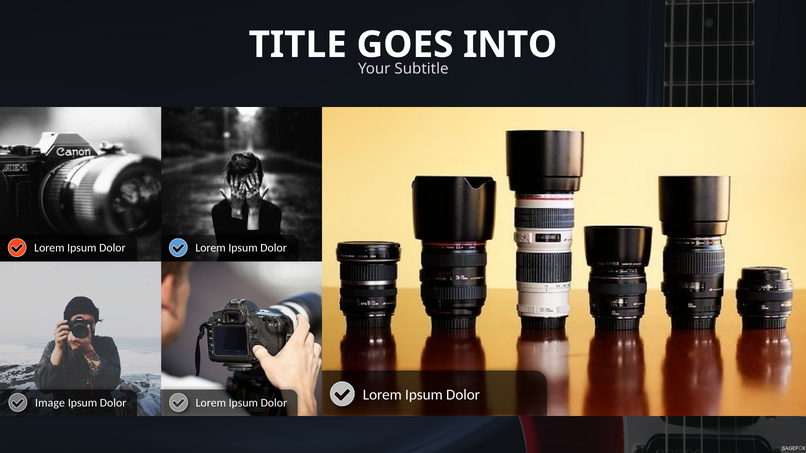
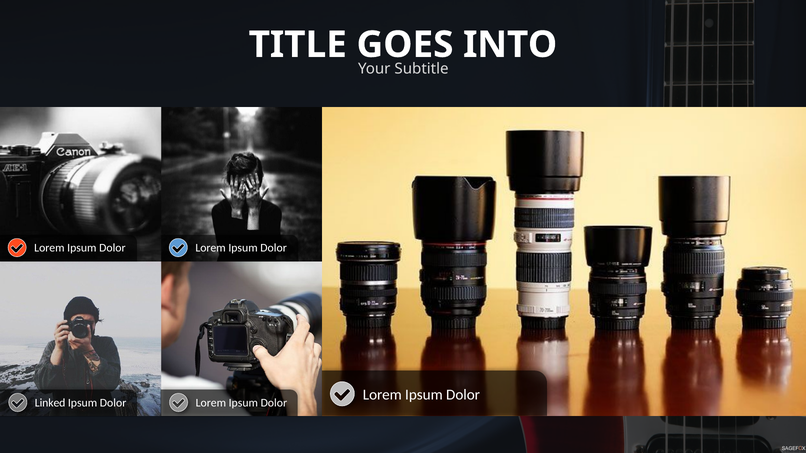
Image: Image -> Linked (50, 403)
